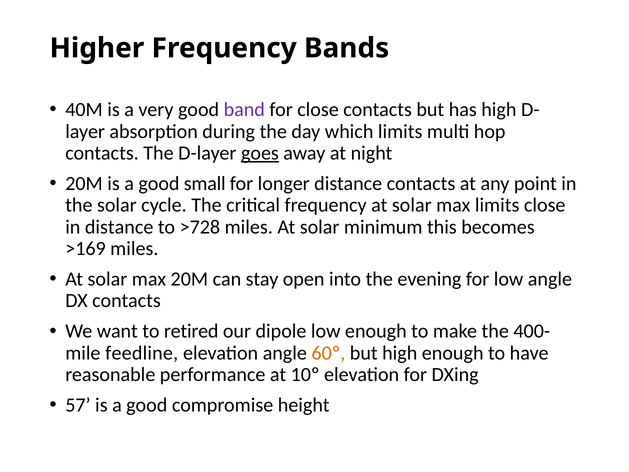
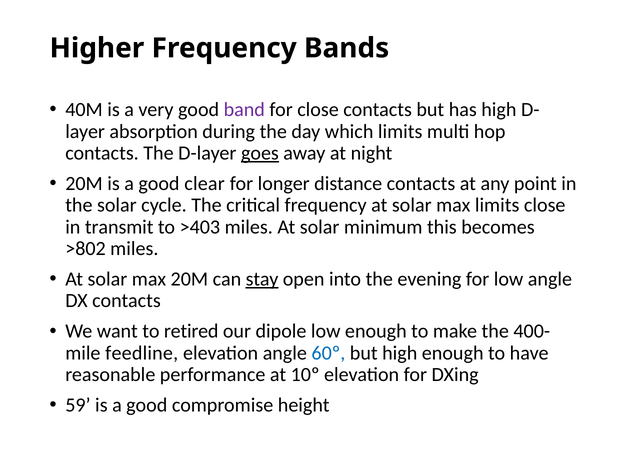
small: small -> clear (205, 183)
in distance: distance -> transmit (119, 227)
>728: >728 -> >403 (200, 227)
>169: >169 -> >802 (86, 249)
stay underline: none -> present (262, 279)
60º colour: orange -> blue (328, 353)
57: 57 -> 59 (78, 405)
